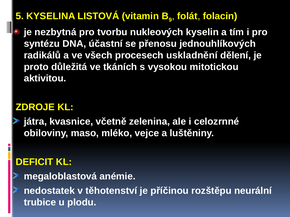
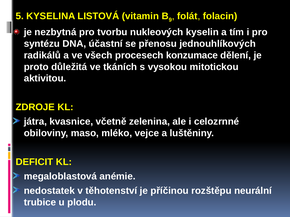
uskladnění: uskladnění -> konzumace (192, 55)
